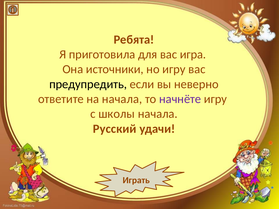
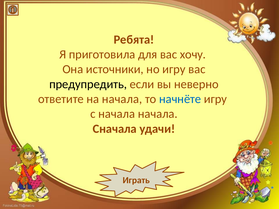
игра: игра -> хочу (193, 54)
начнёте colour: purple -> blue (180, 99)
с школы: школы -> начала (117, 114)
Русский: Русский -> Сначала (115, 129)
